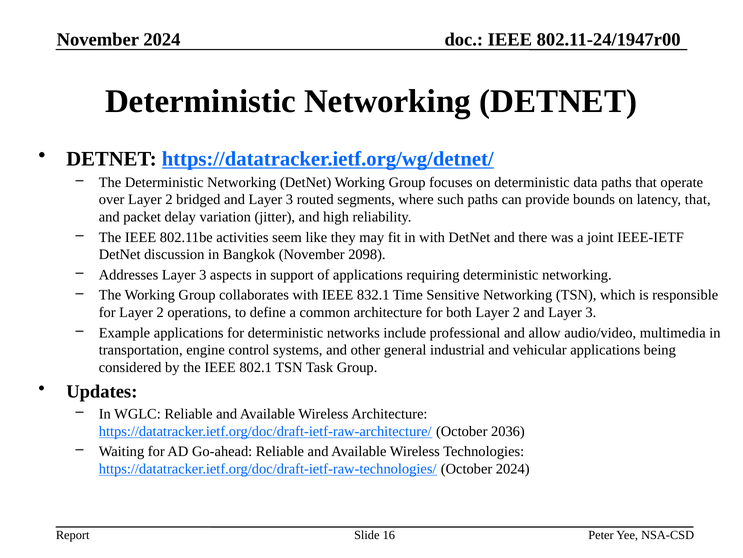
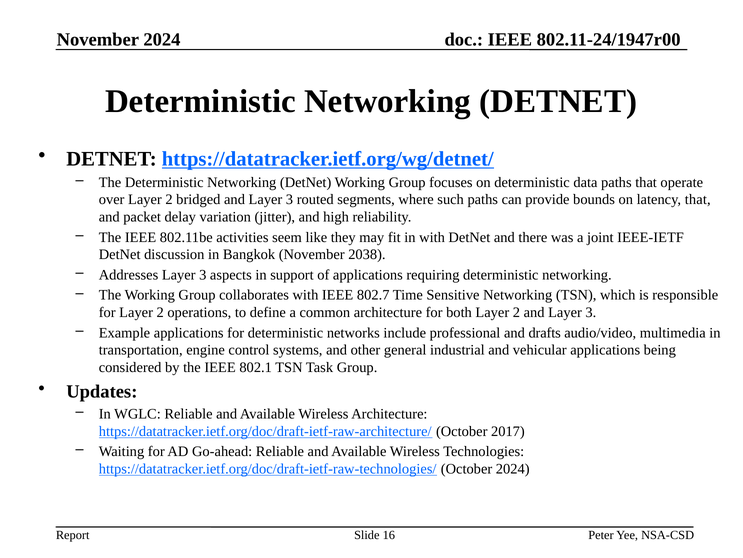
2098: 2098 -> 2038 (367, 254)
832.1: 832.1 -> 802.7 (373, 295)
allow: allow -> drafts (545, 332)
2036: 2036 -> 2017 (508, 431)
